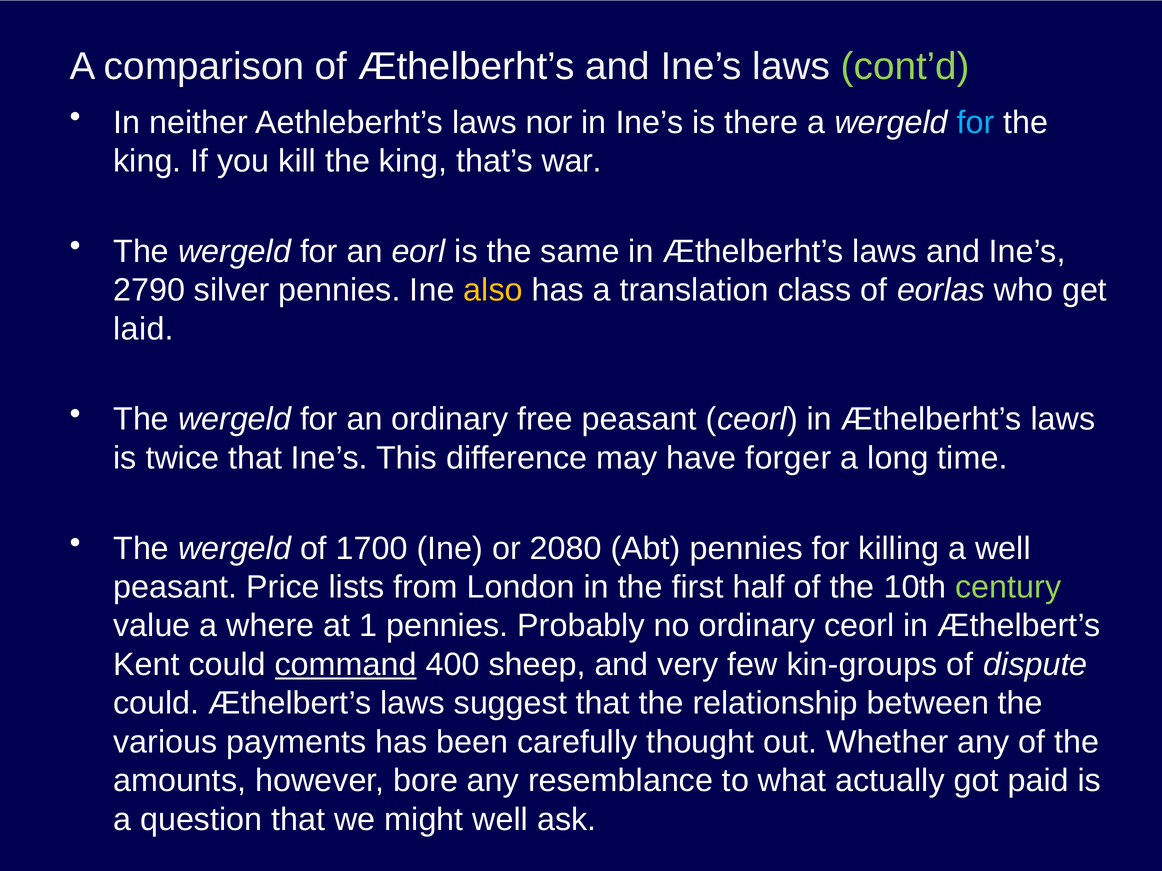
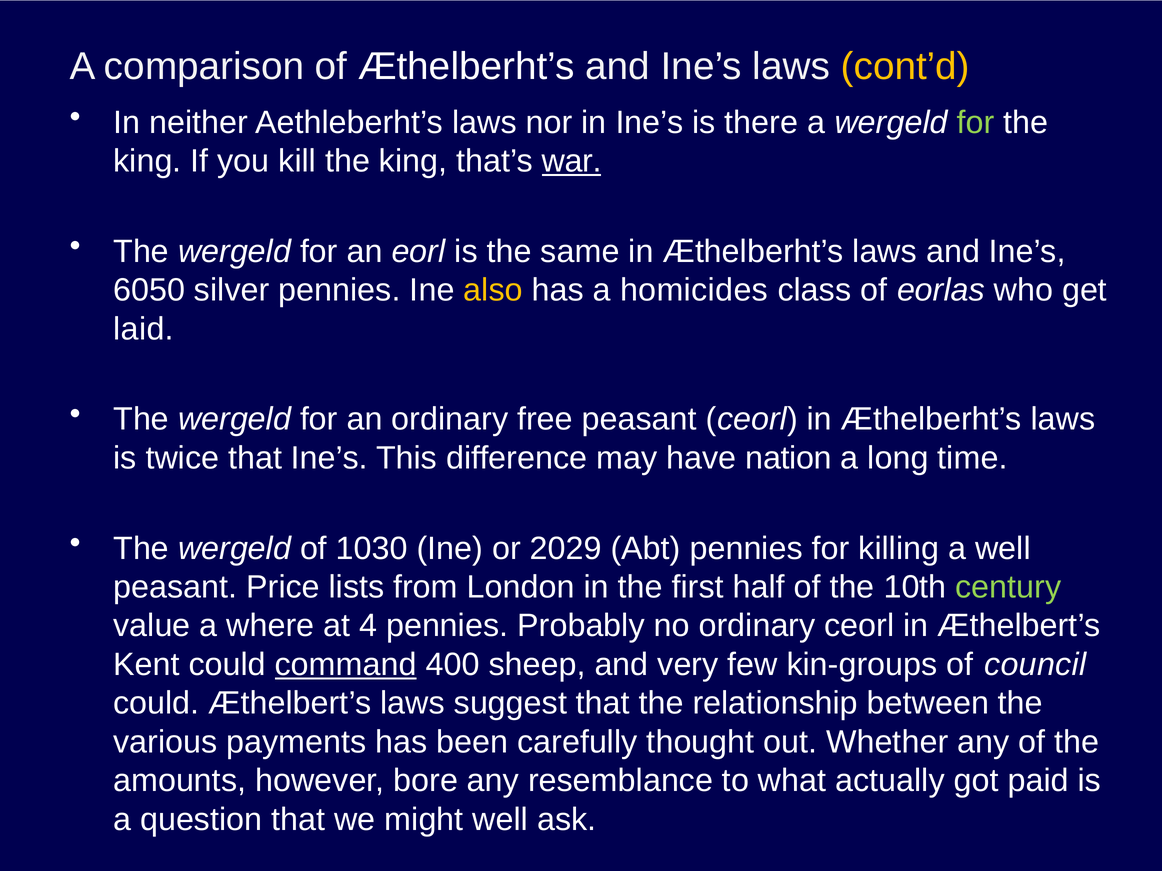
cont’d colour: light green -> yellow (905, 67)
for colour: light blue -> light green (976, 123)
war underline: none -> present (572, 161)
2790: 2790 -> 6050 (149, 290)
translation: translation -> homicides (694, 290)
forger: forger -> nation (789, 458)
1700: 1700 -> 1030 (372, 549)
2080: 2080 -> 2029 (566, 549)
1: 1 -> 4 (368, 626)
dispute: dispute -> council (1035, 665)
